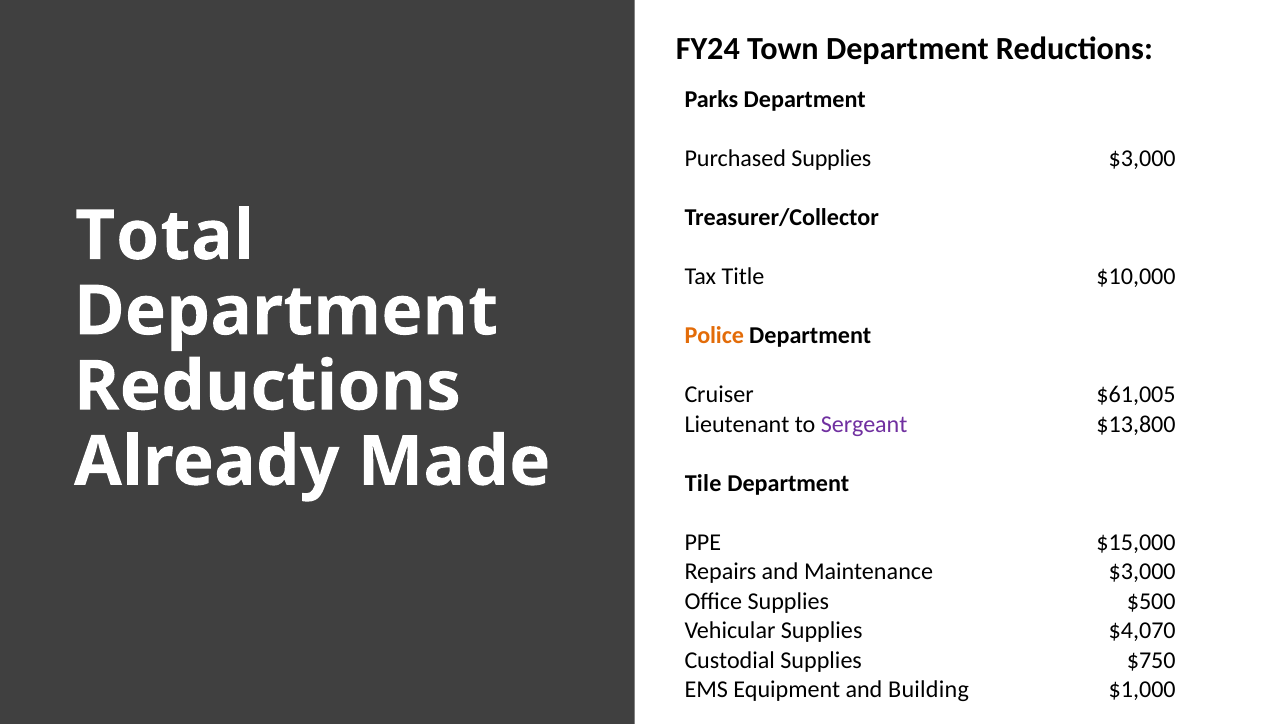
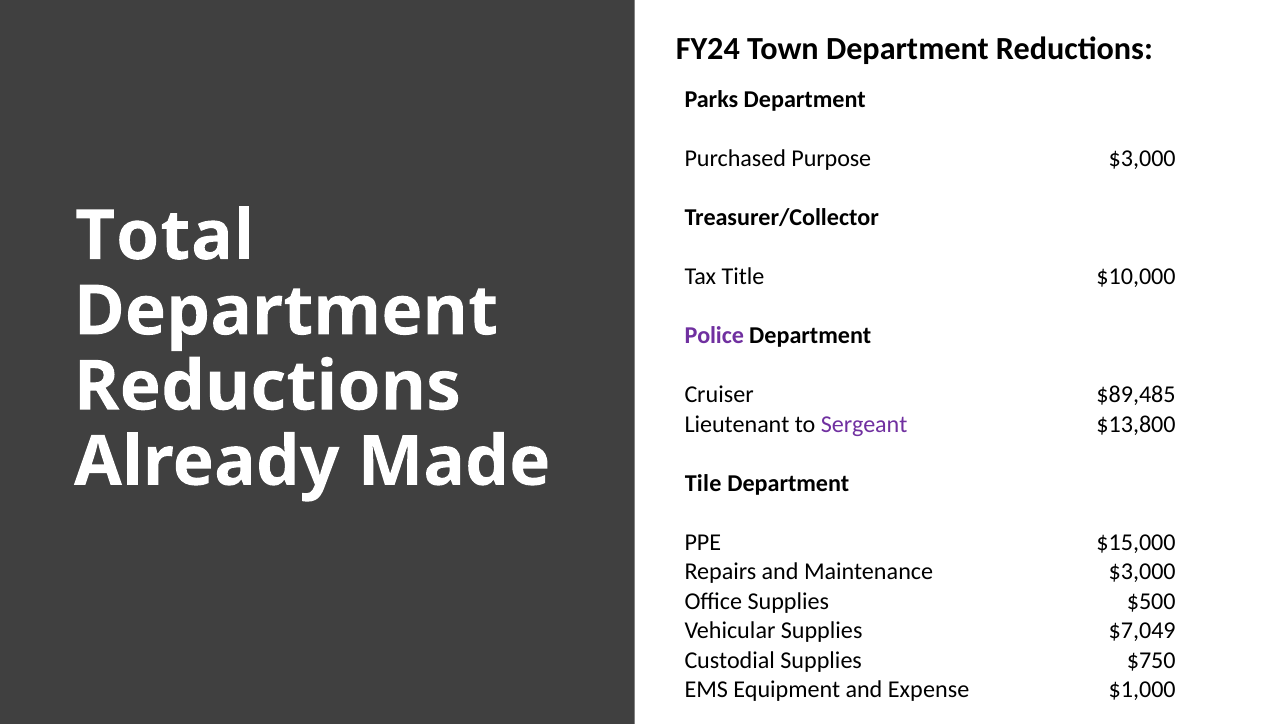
Purchased Supplies: Supplies -> Purpose (831, 159)
Police colour: orange -> purple (714, 336)
$61,005: $61,005 -> $89,485 (1136, 395)
$4,070: $4,070 -> $7,049 (1142, 631)
Building: Building -> Expense (929, 690)
